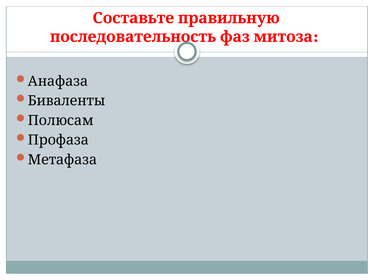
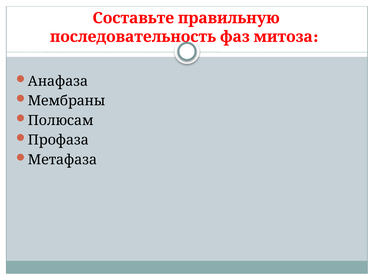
Биваленты: Биваленты -> Мембраны (67, 101)
